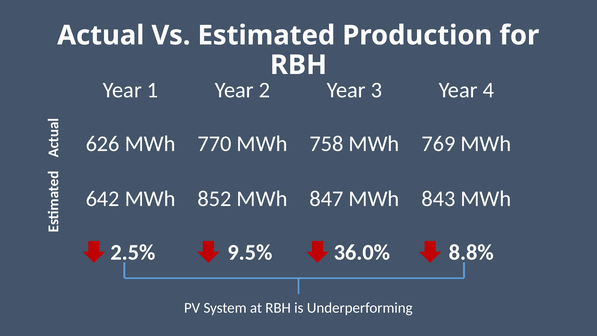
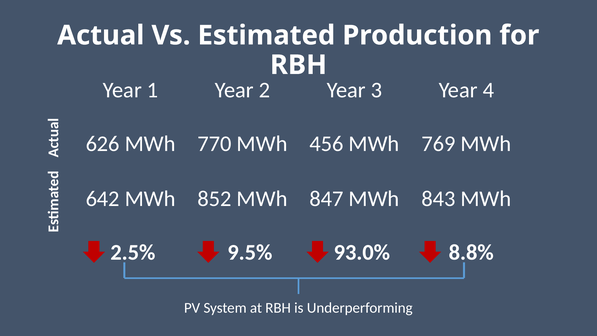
758: 758 -> 456 (327, 144)
36.0%: 36.0% -> 93.0% (362, 252)
